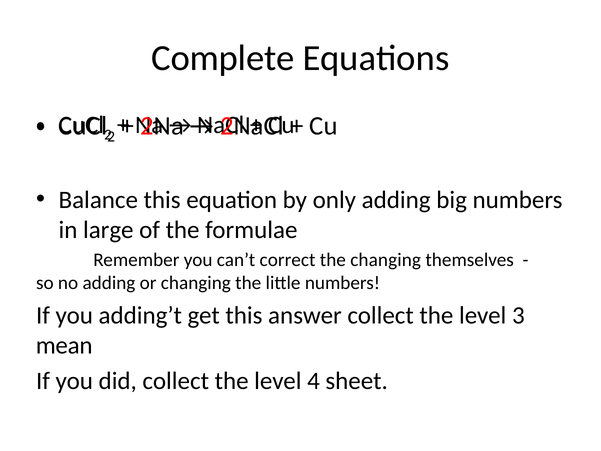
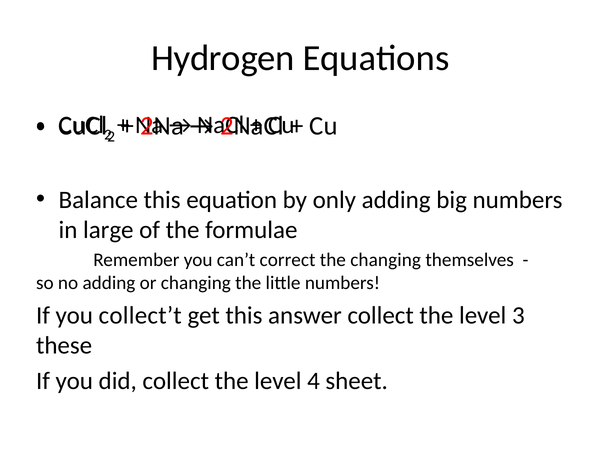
Complete: Complete -> Hydrogen (223, 58)
adding’t: adding’t -> collect’t (140, 315)
mean: mean -> these (64, 345)
